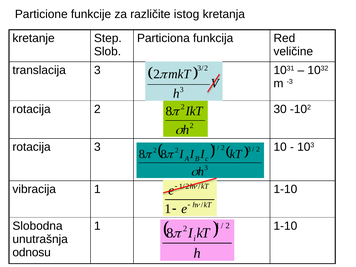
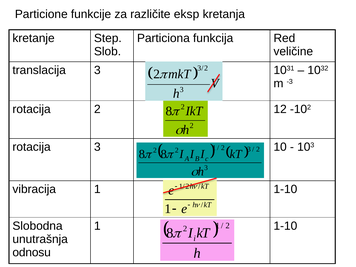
istog: istog -> eksp (187, 14)
30: 30 -> 12 (280, 109)
